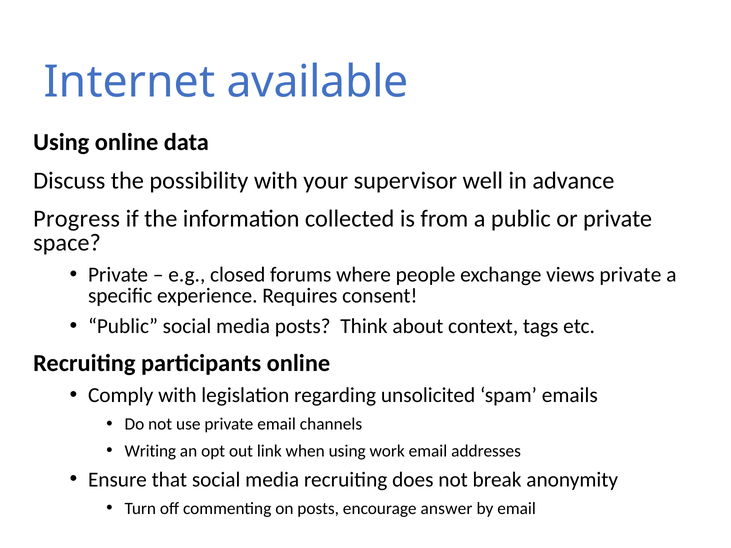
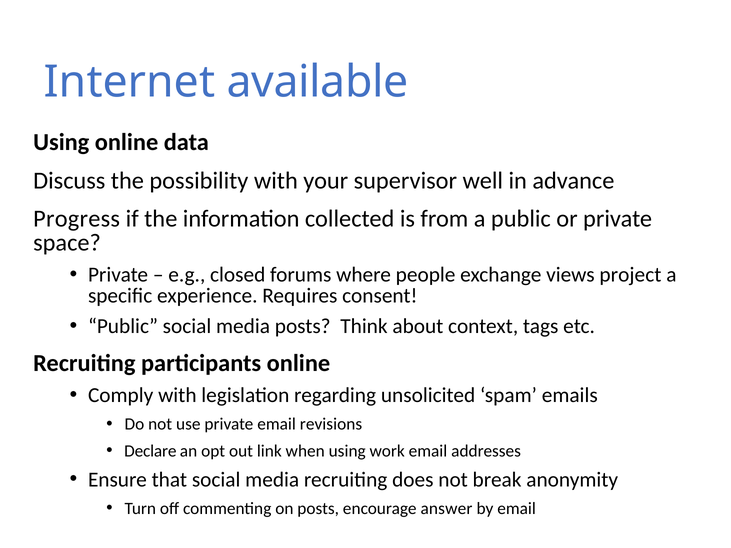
views private: private -> project (630, 275)
channels: channels -> revisions (331, 424)
Writing: Writing -> Declare (150, 451)
